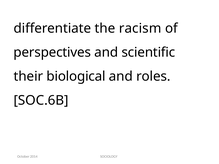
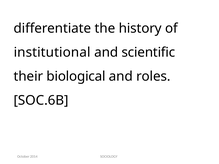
racism: racism -> history (140, 28)
perspectives: perspectives -> institutional (52, 52)
